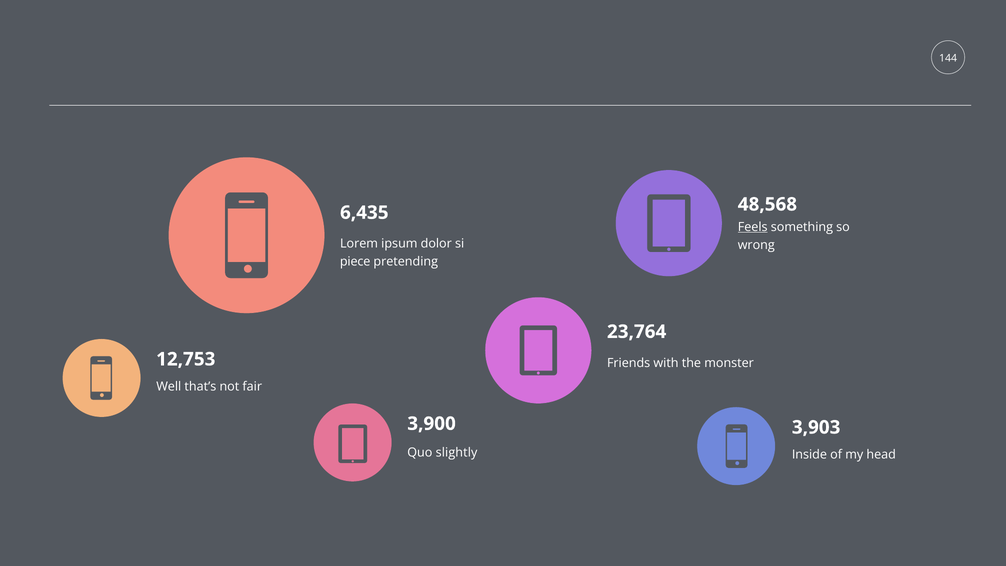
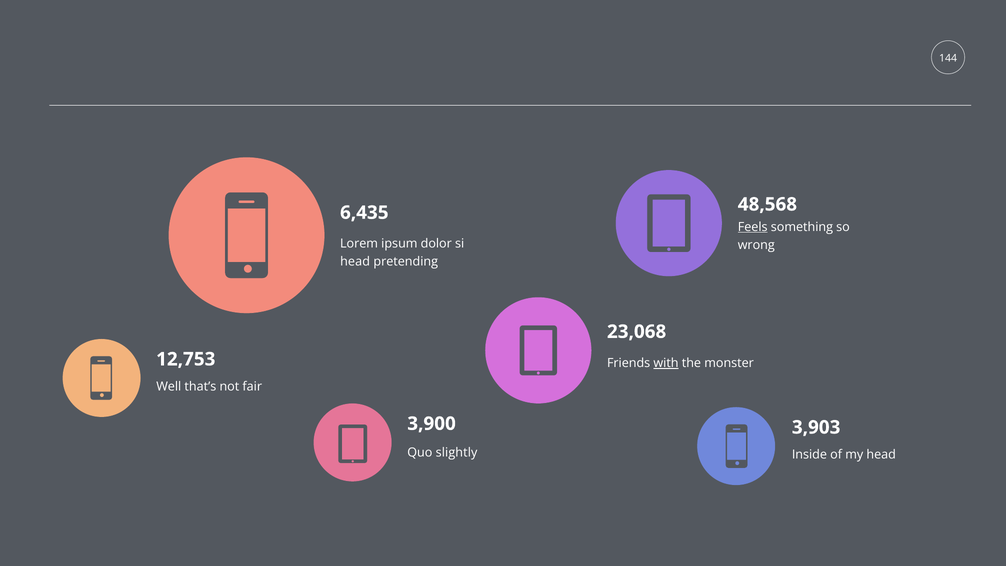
piece: piece -> head (355, 262)
23,764: 23,764 -> 23,068 (637, 332)
with underline: none -> present (666, 363)
